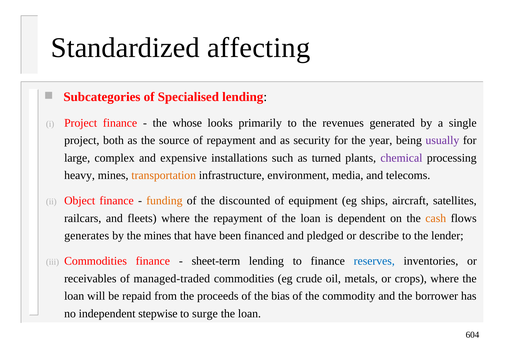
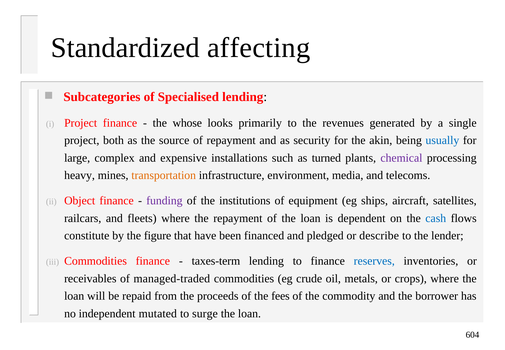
year: year -> akin (381, 140)
usually colour: purple -> blue (442, 140)
funding colour: orange -> purple (164, 200)
discounted: discounted -> institutions (245, 200)
cash colour: orange -> blue (436, 218)
generates: generates -> constitute (87, 235)
the mines: mines -> figure (158, 235)
sheet-term: sheet-term -> taxes-term (216, 261)
bias: bias -> fees (280, 296)
stepwise: stepwise -> mutated (158, 313)
